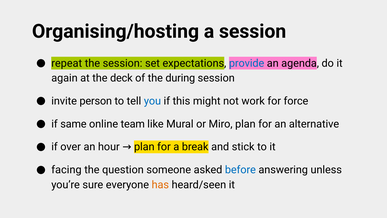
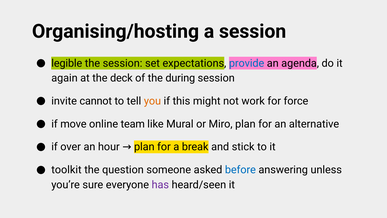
repeat: repeat -> legible (67, 63)
person: person -> cannot (96, 101)
you colour: blue -> orange (152, 101)
same: same -> move (73, 124)
facing: facing -> toolkit (66, 170)
has colour: orange -> purple (160, 184)
